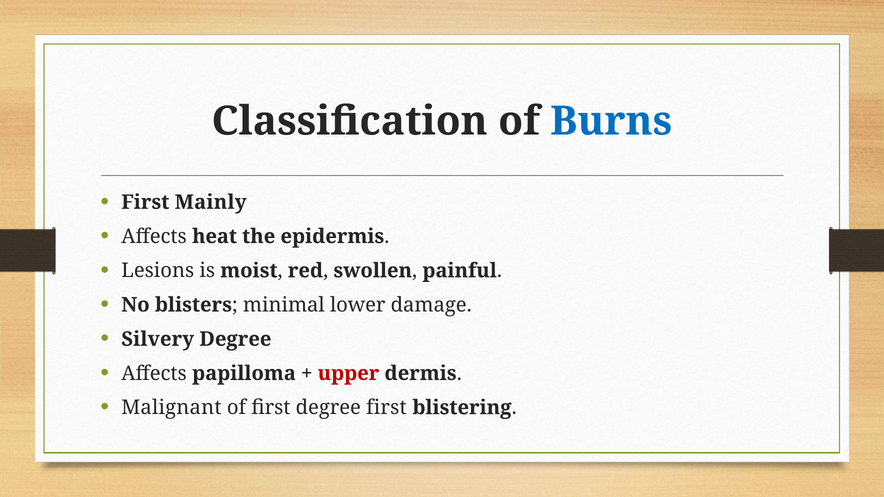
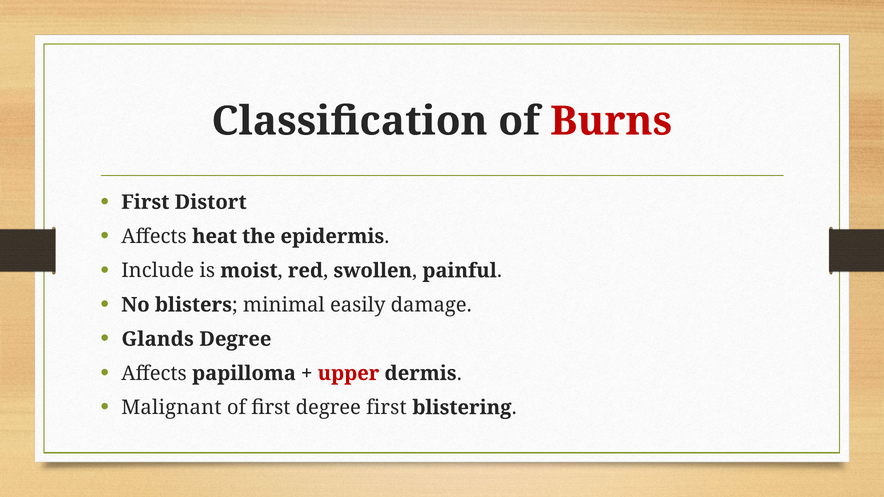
Burns colour: blue -> red (611, 121)
Mainly: Mainly -> Distort (211, 202)
Lesions: Lesions -> Include (158, 271)
lower: lower -> easily (358, 305)
Silvery: Silvery -> Glands (158, 339)
